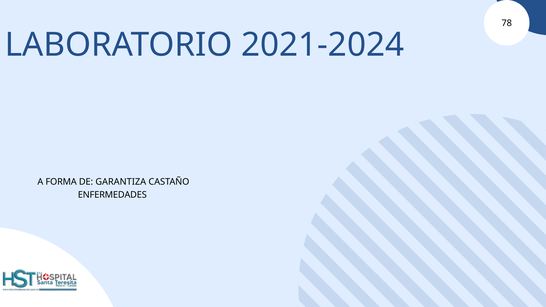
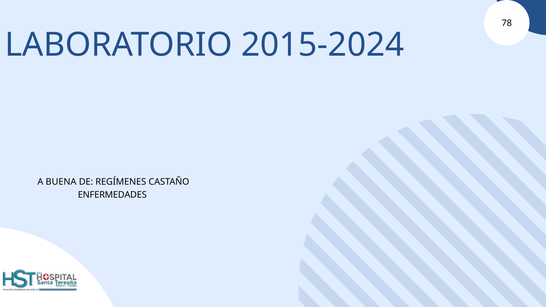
2021-2024: 2021-2024 -> 2015-2024 (323, 45)
FORMA: FORMA -> BUENA (61, 182)
GARANTIZA: GARANTIZA -> REGÍMENES (121, 182)
